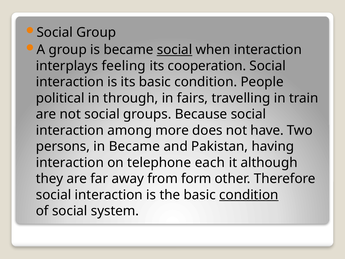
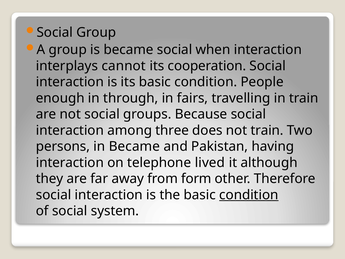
social underline: present -> none (175, 50)
feeling: feeling -> cannot (124, 66)
political: political -> enough (60, 98)
more: more -> three (172, 130)
not have: have -> train (267, 130)
each: each -> lived (210, 163)
